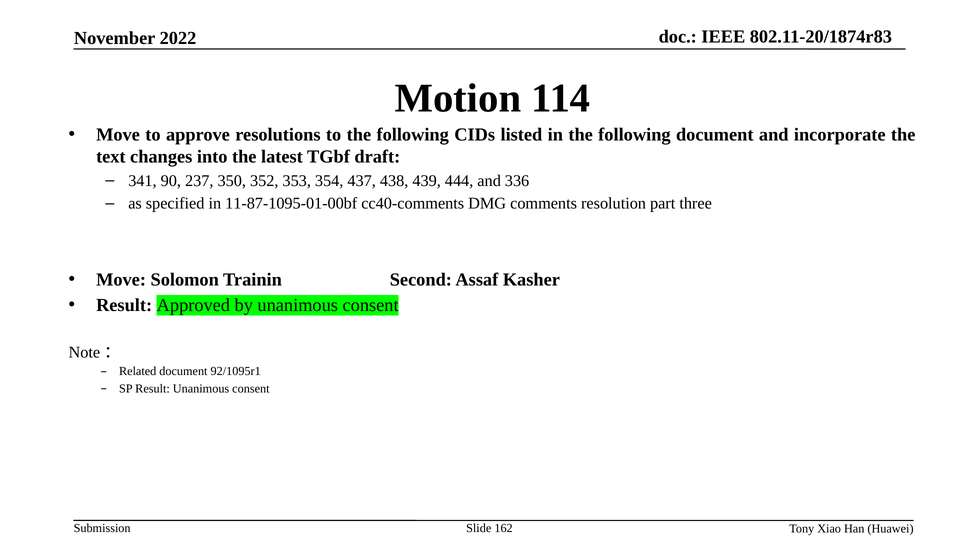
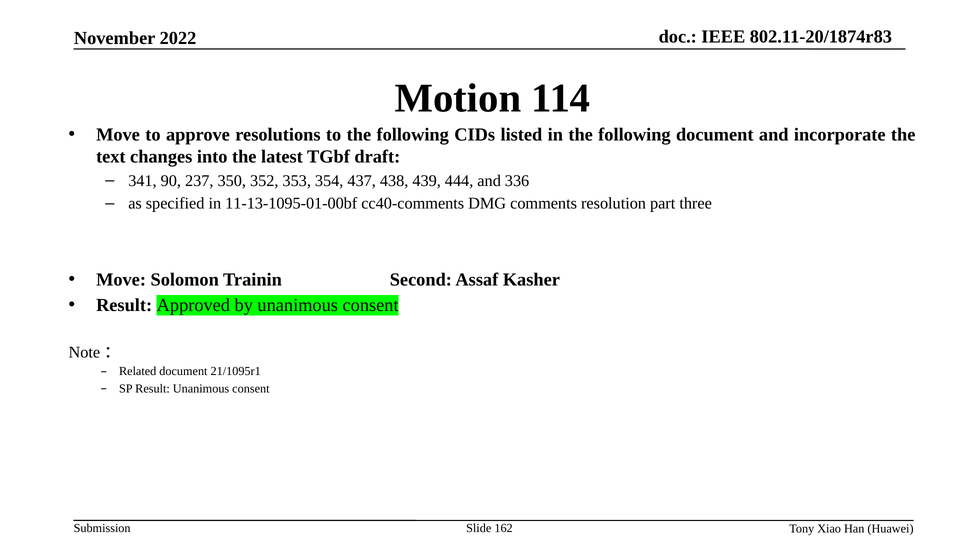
11-87-1095-01-00bf: 11-87-1095-01-00bf -> 11-13-1095-01-00bf (291, 203)
92/1095r1: 92/1095r1 -> 21/1095r1 (236, 371)
